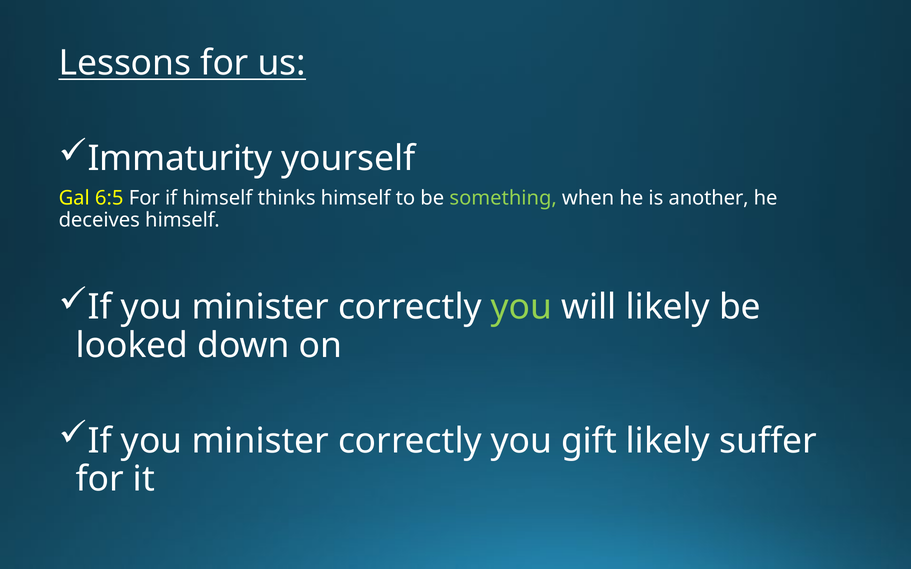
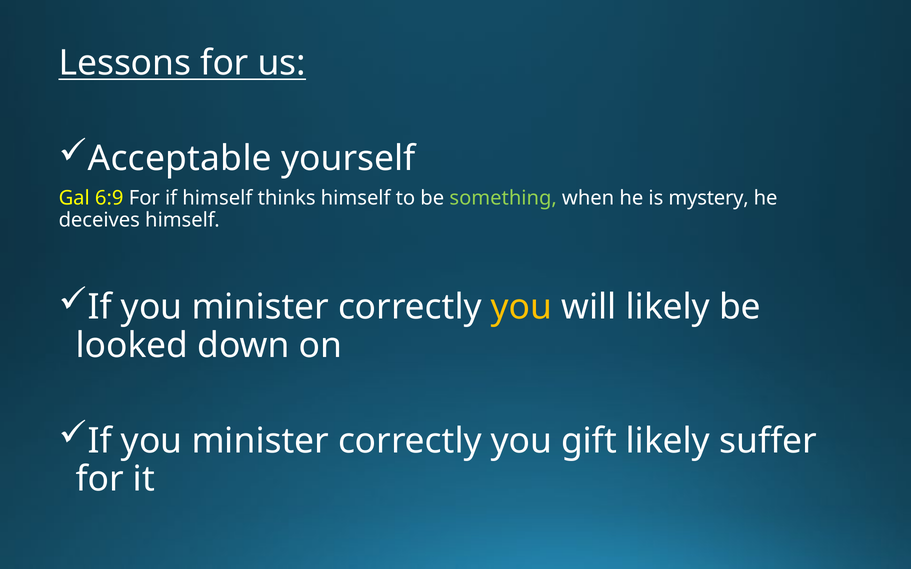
Immaturity: Immaturity -> Acceptable (180, 159)
6:5: 6:5 -> 6:9 (109, 198)
another: another -> mystery (709, 198)
you colour: light green -> yellow (522, 307)
